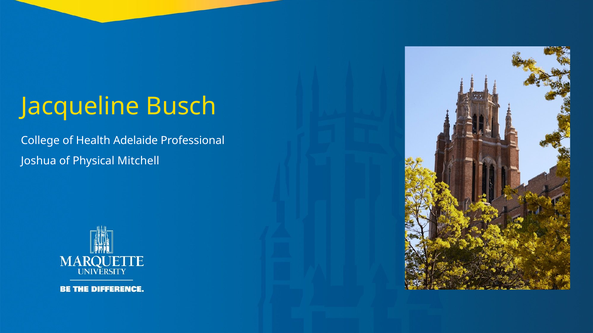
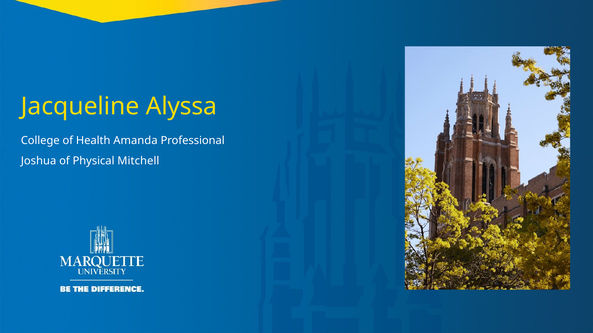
Busch: Busch -> Alyssa (181, 107)
Adelaide: Adelaide -> Amanda (135, 141)
